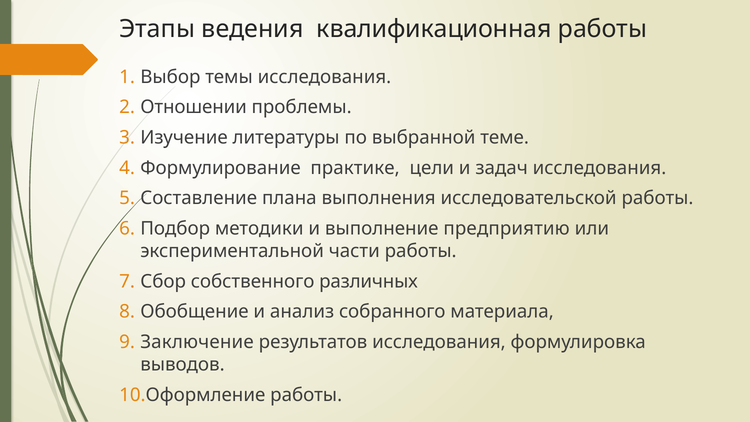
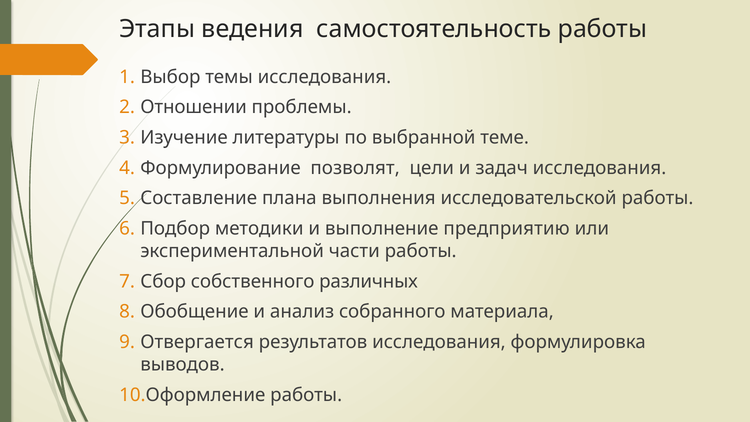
квалификационная: квалификационная -> самостоятельность (434, 29)
практике: практике -> позволят (355, 168)
Заключение: Заключение -> Отвергается (197, 342)
